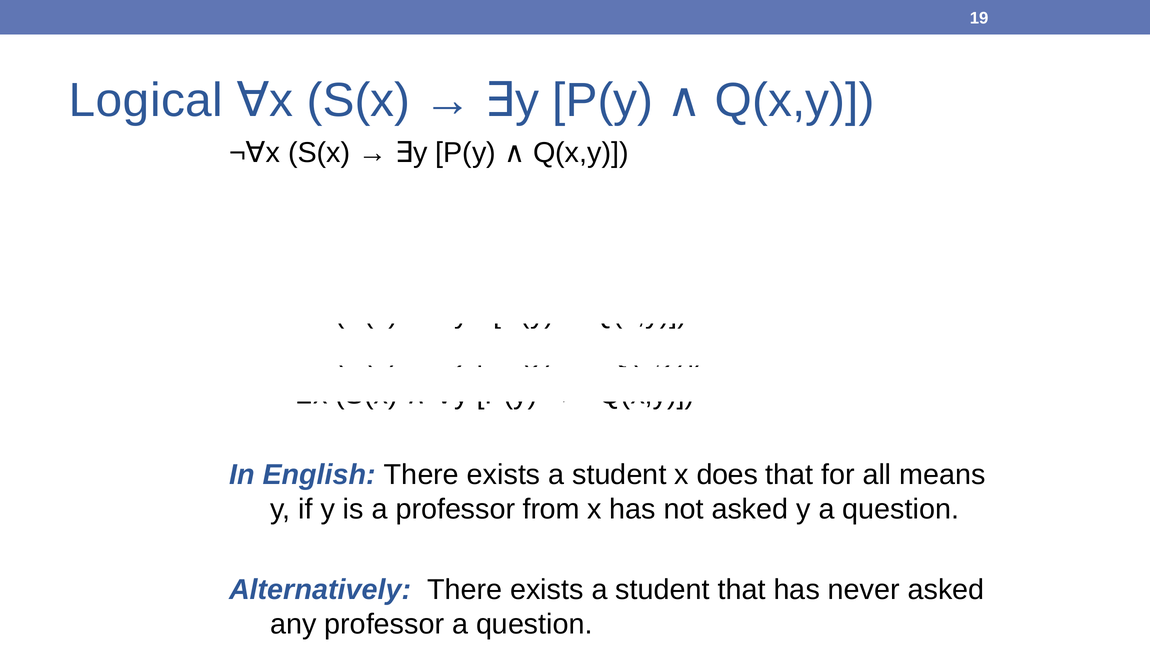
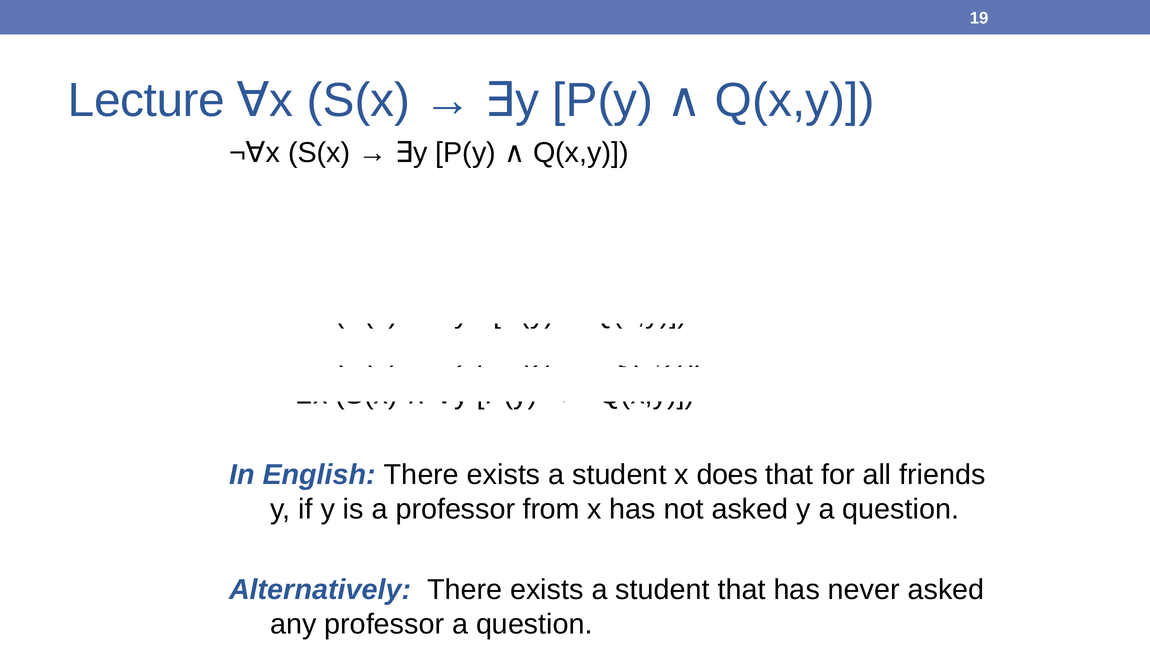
Logical: Logical -> Lecture (146, 100)
means: means -> friends (942, 475)
